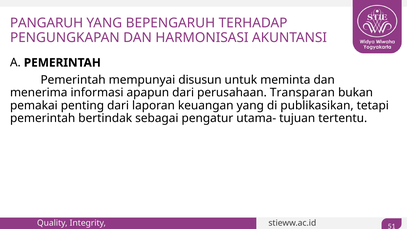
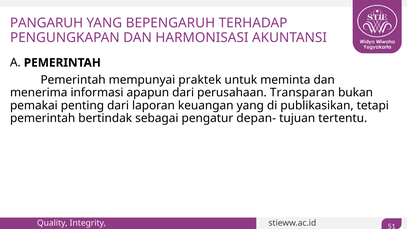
disusun: disusun -> praktek (200, 80)
utama-: utama- -> depan- (256, 118)
